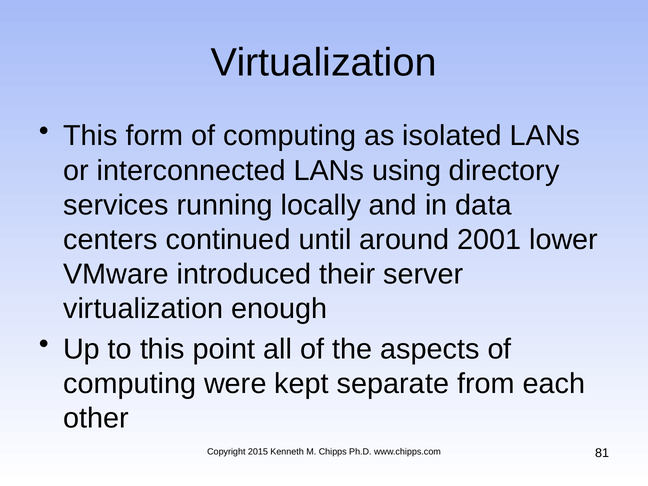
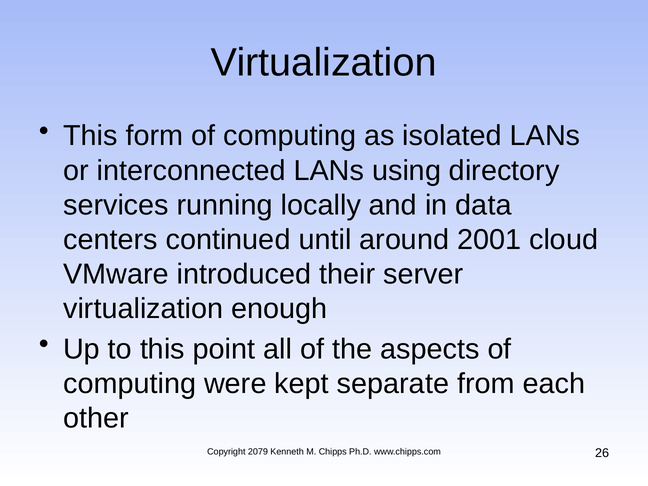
lower: lower -> cloud (564, 240)
2015: 2015 -> 2079 (258, 452)
81: 81 -> 26 (602, 453)
